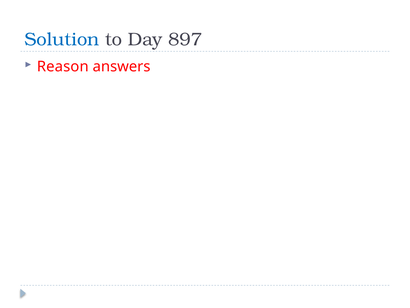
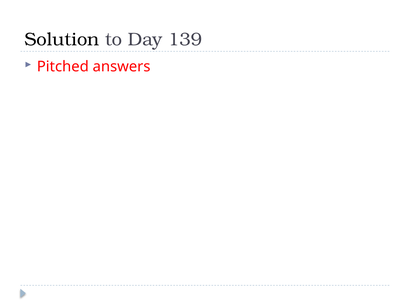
Solution colour: blue -> black (62, 40)
897: 897 -> 139 (185, 40)
Reason: Reason -> Pitched (63, 67)
